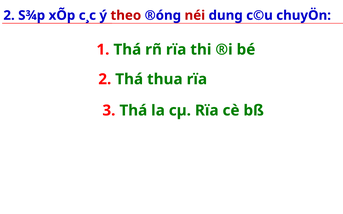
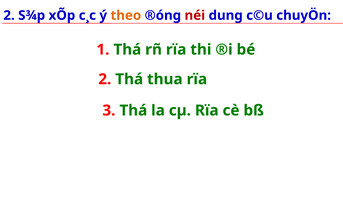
theo colour: red -> orange (126, 15)
